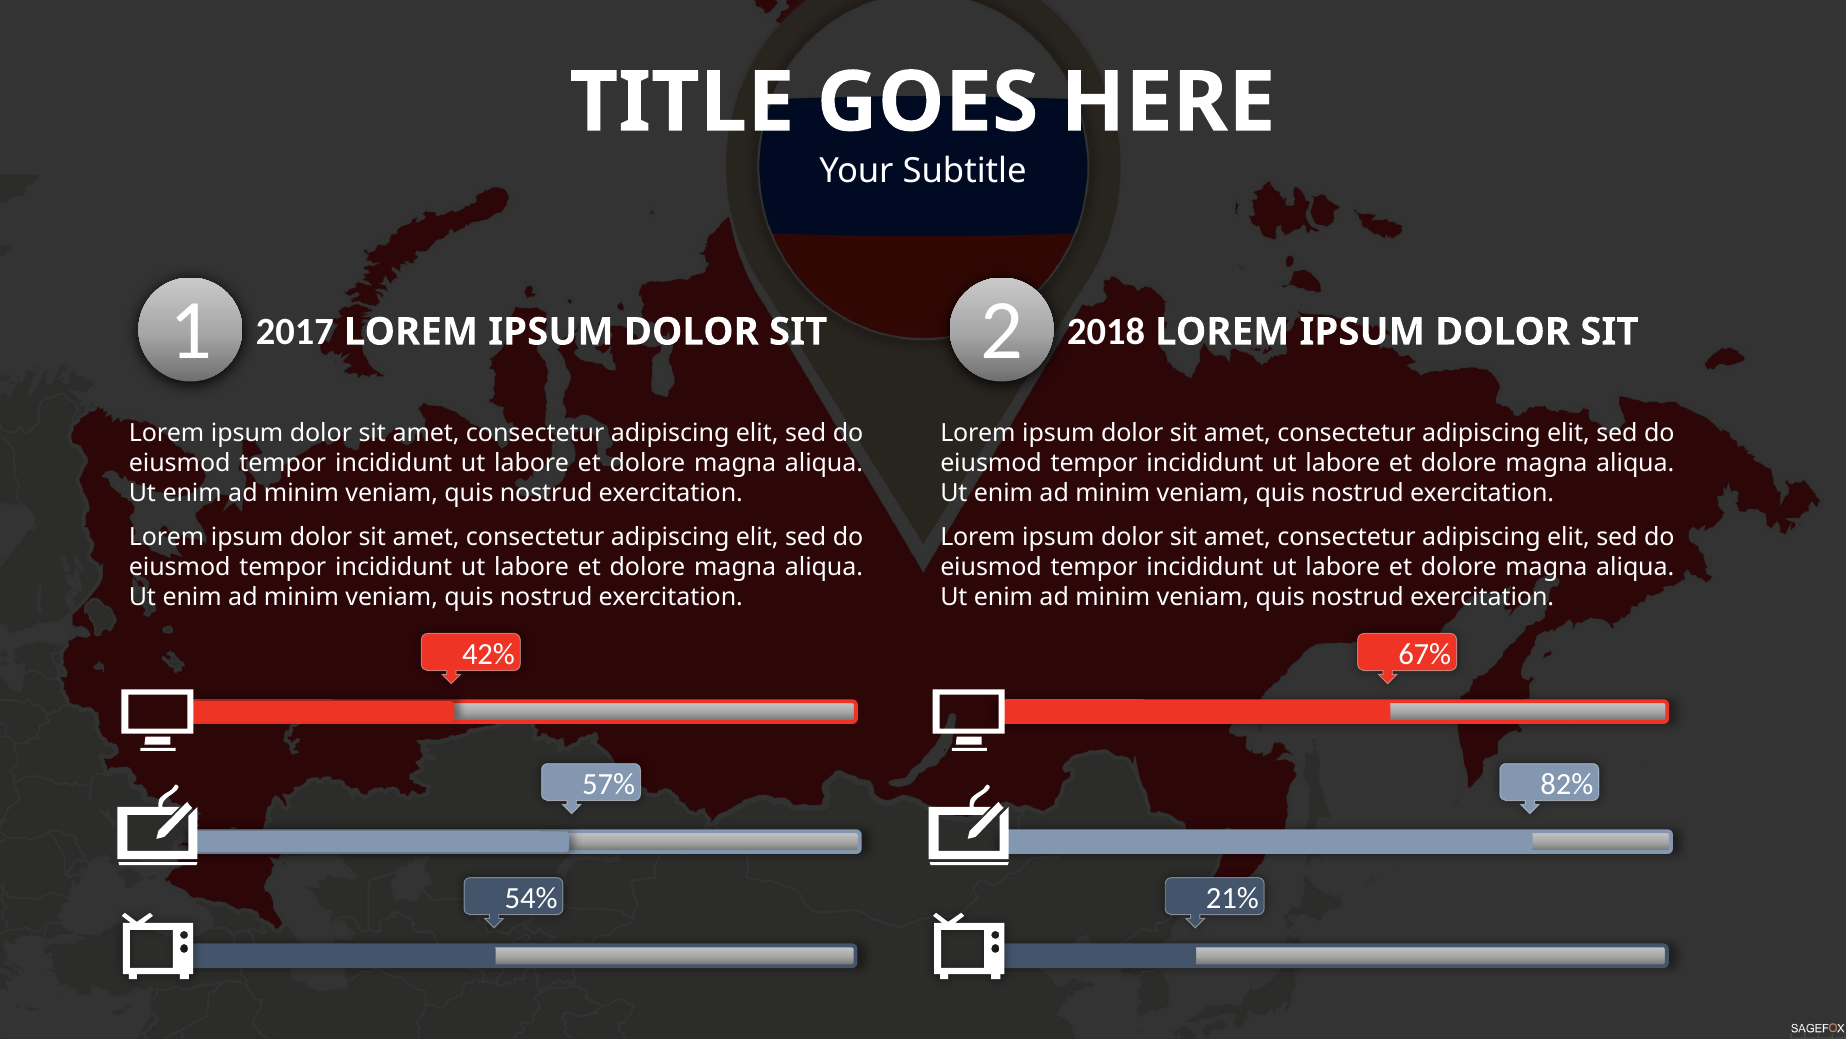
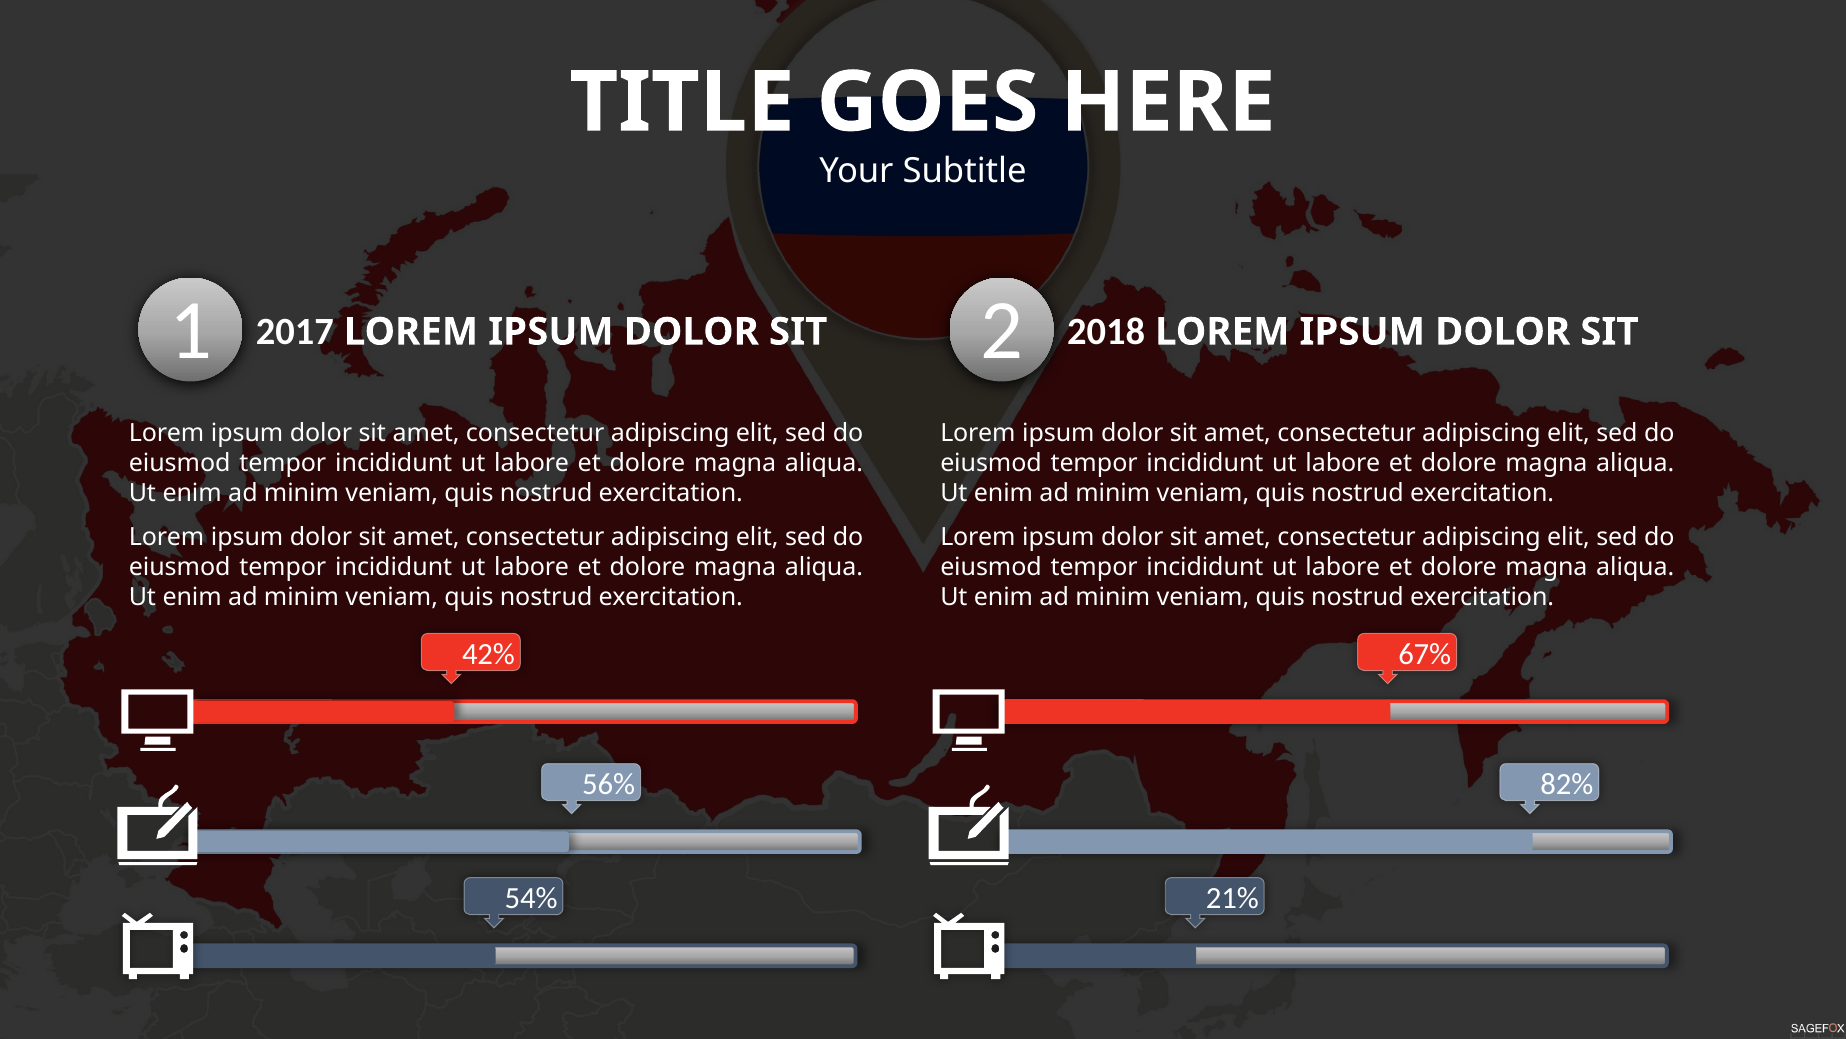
57%: 57% -> 56% (609, 784)
